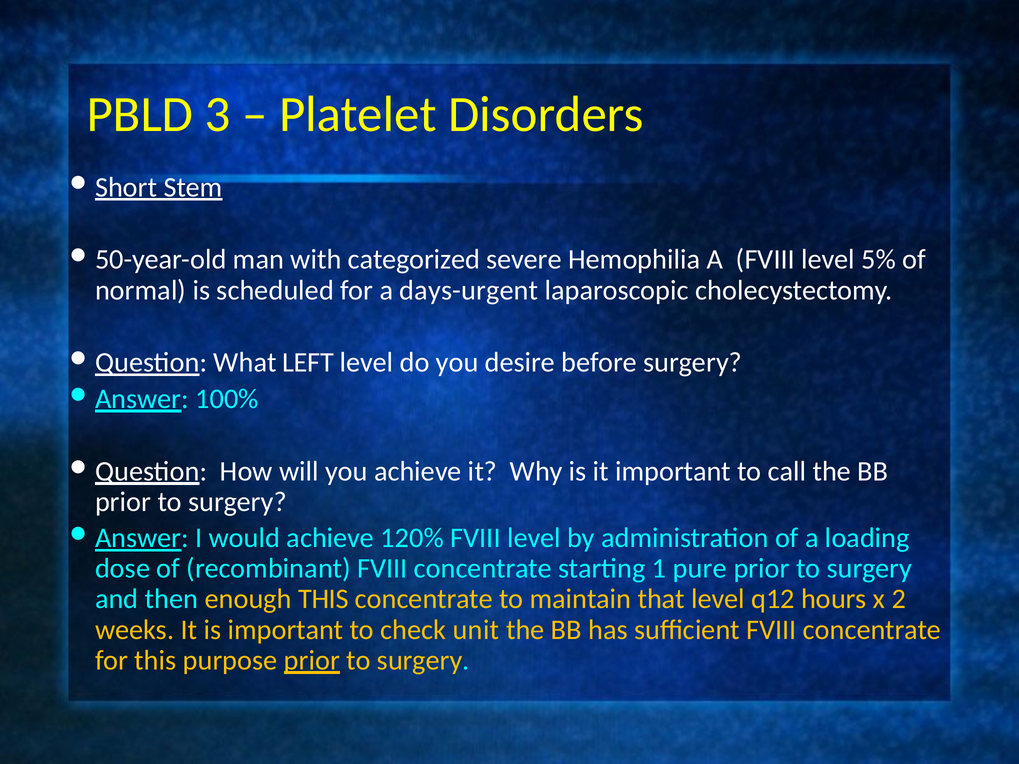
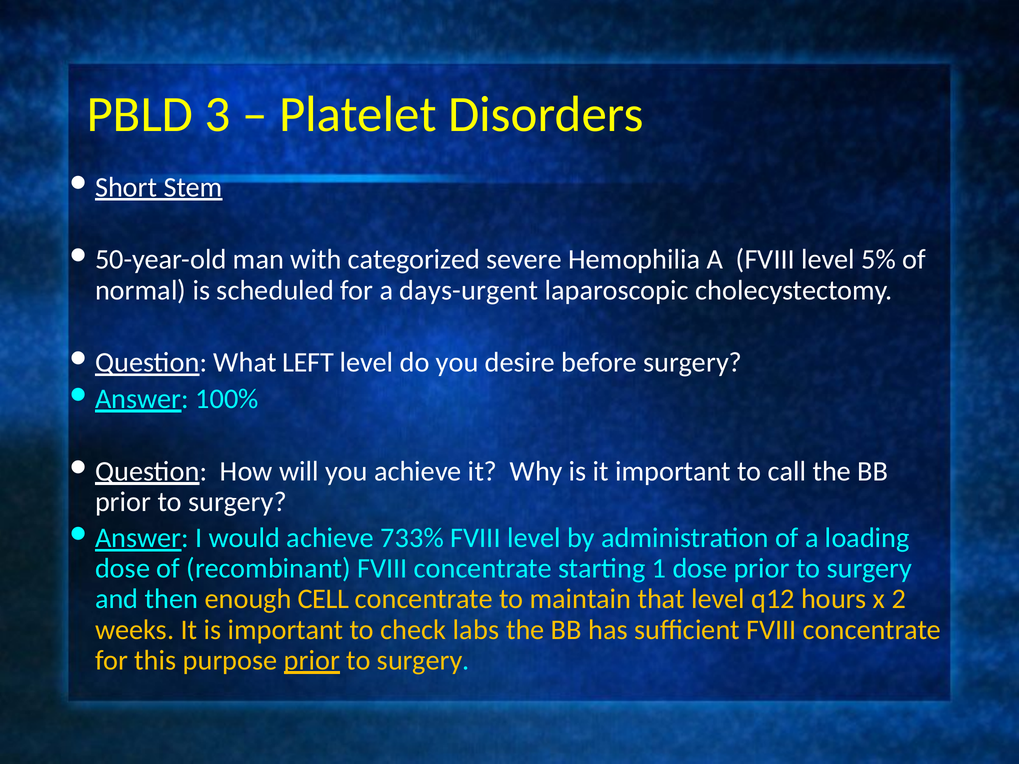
120%: 120% -> 733% (412, 538)
1 pure: pure -> dose (700, 569)
enough THIS: THIS -> CELL (323, 599)
unit: unit -> labs (476, 630)
